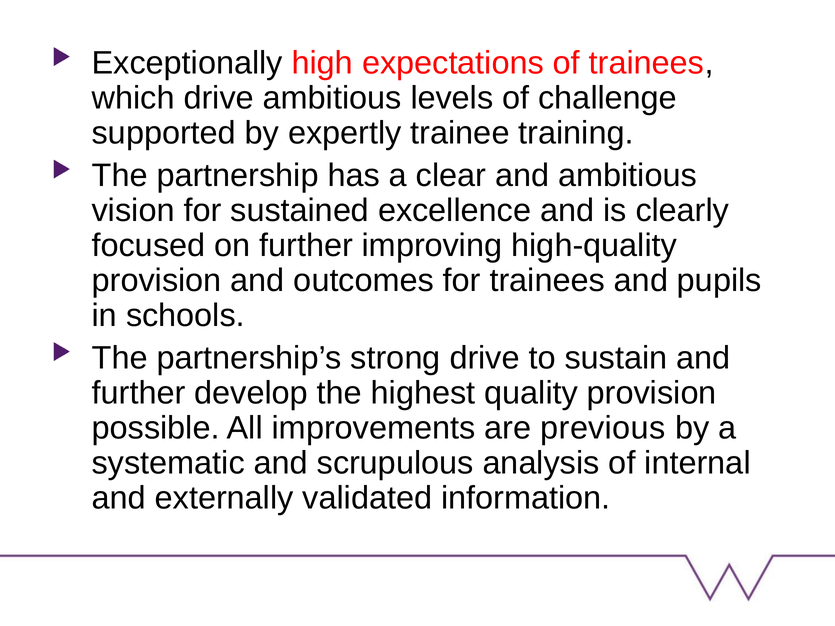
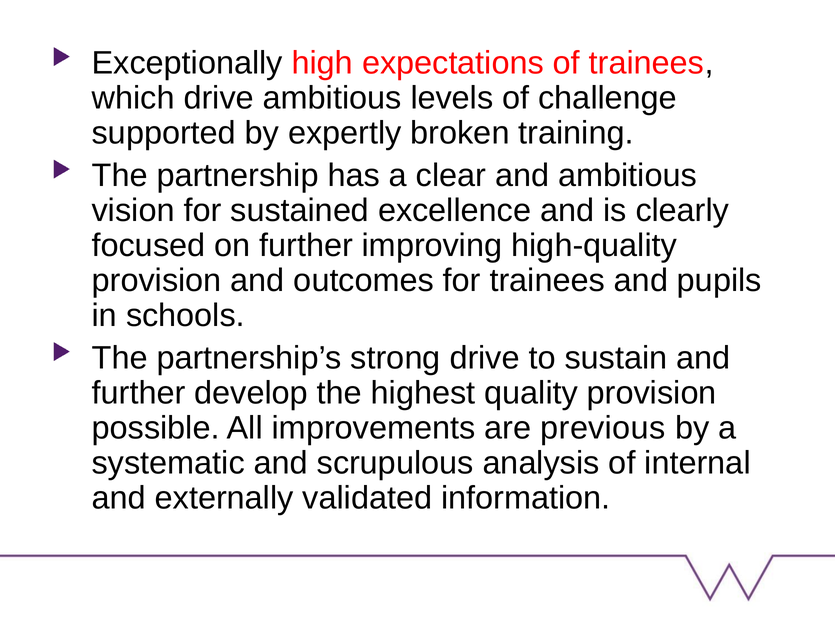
trainee: trainee -> broken (460, 133)
